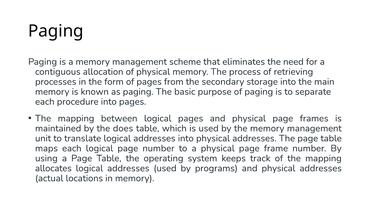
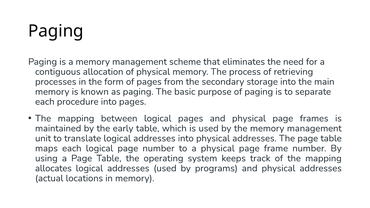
does: does -> early (123, 128)
